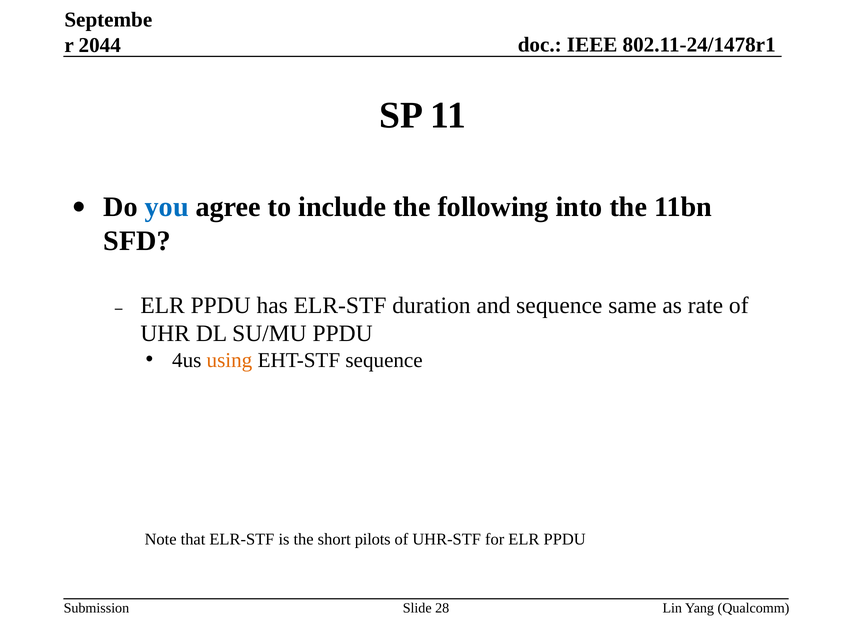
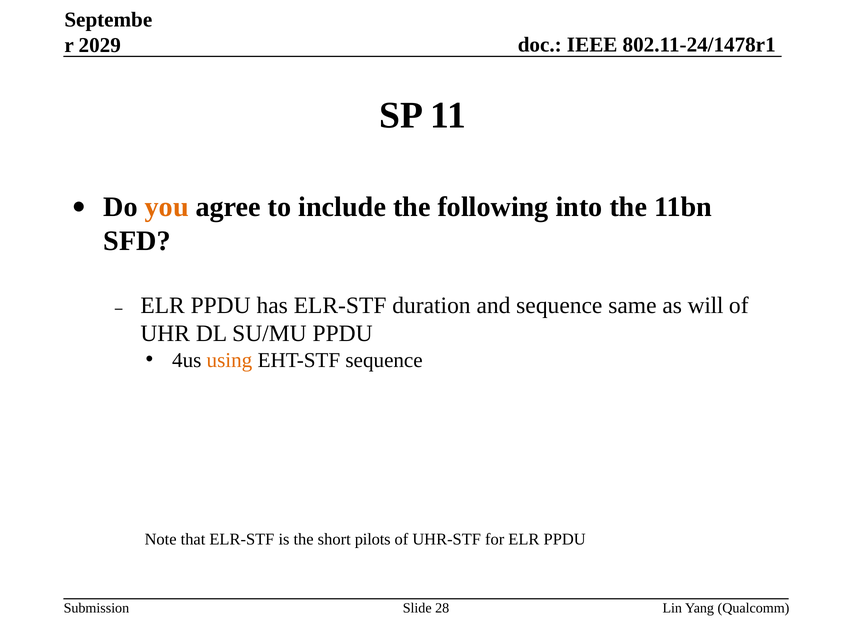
2044: 2044 -> 2029 (100, 45)
you colour: blue -> orange (167, 207)
rate: rate -> will (706, 305)
